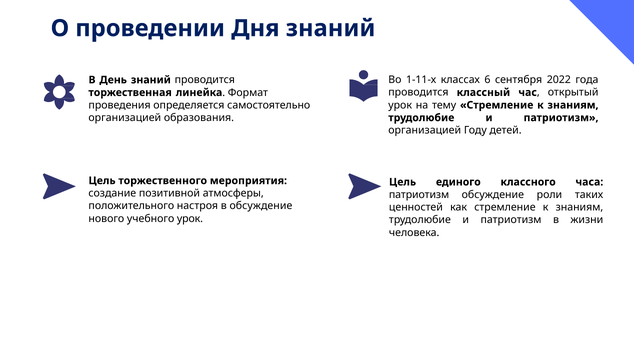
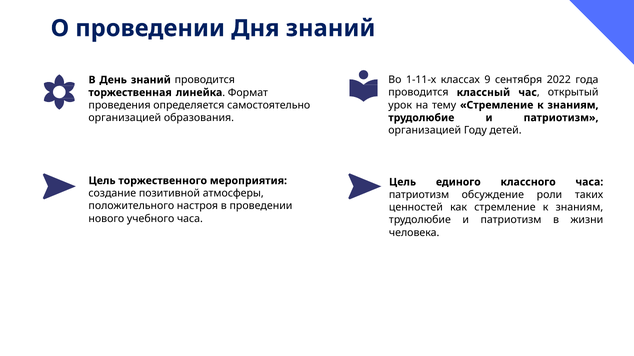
6: 6 -> 9 (487, 80)
в обсуждение: обсуждение -> проведении (261, 206)
учебного урок: урок -> часа (190, 219)
